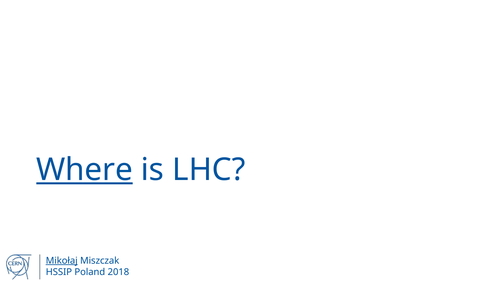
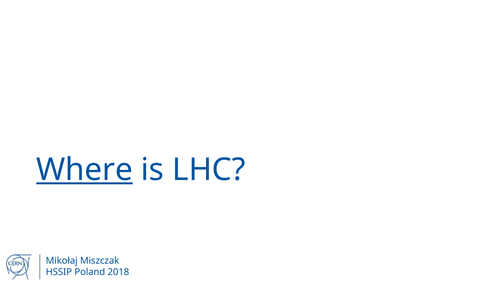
Mikołaj underline: present -> none (62, 261)
